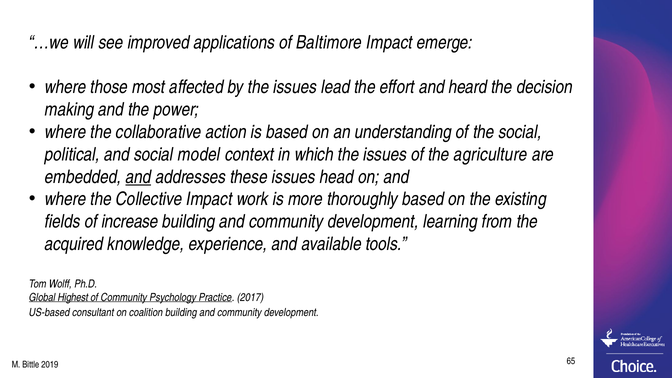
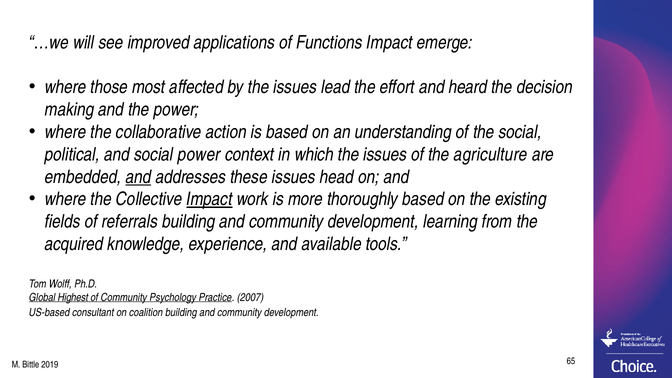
Baltimore: Baltimore -> Functions (329, 42)
social model: model -> power (199, 154)
Impact underline: none -> present (209, 199)
increase: increase -> referrals (130, 222)
2017: 2017 -> 2007 (250, 297)
